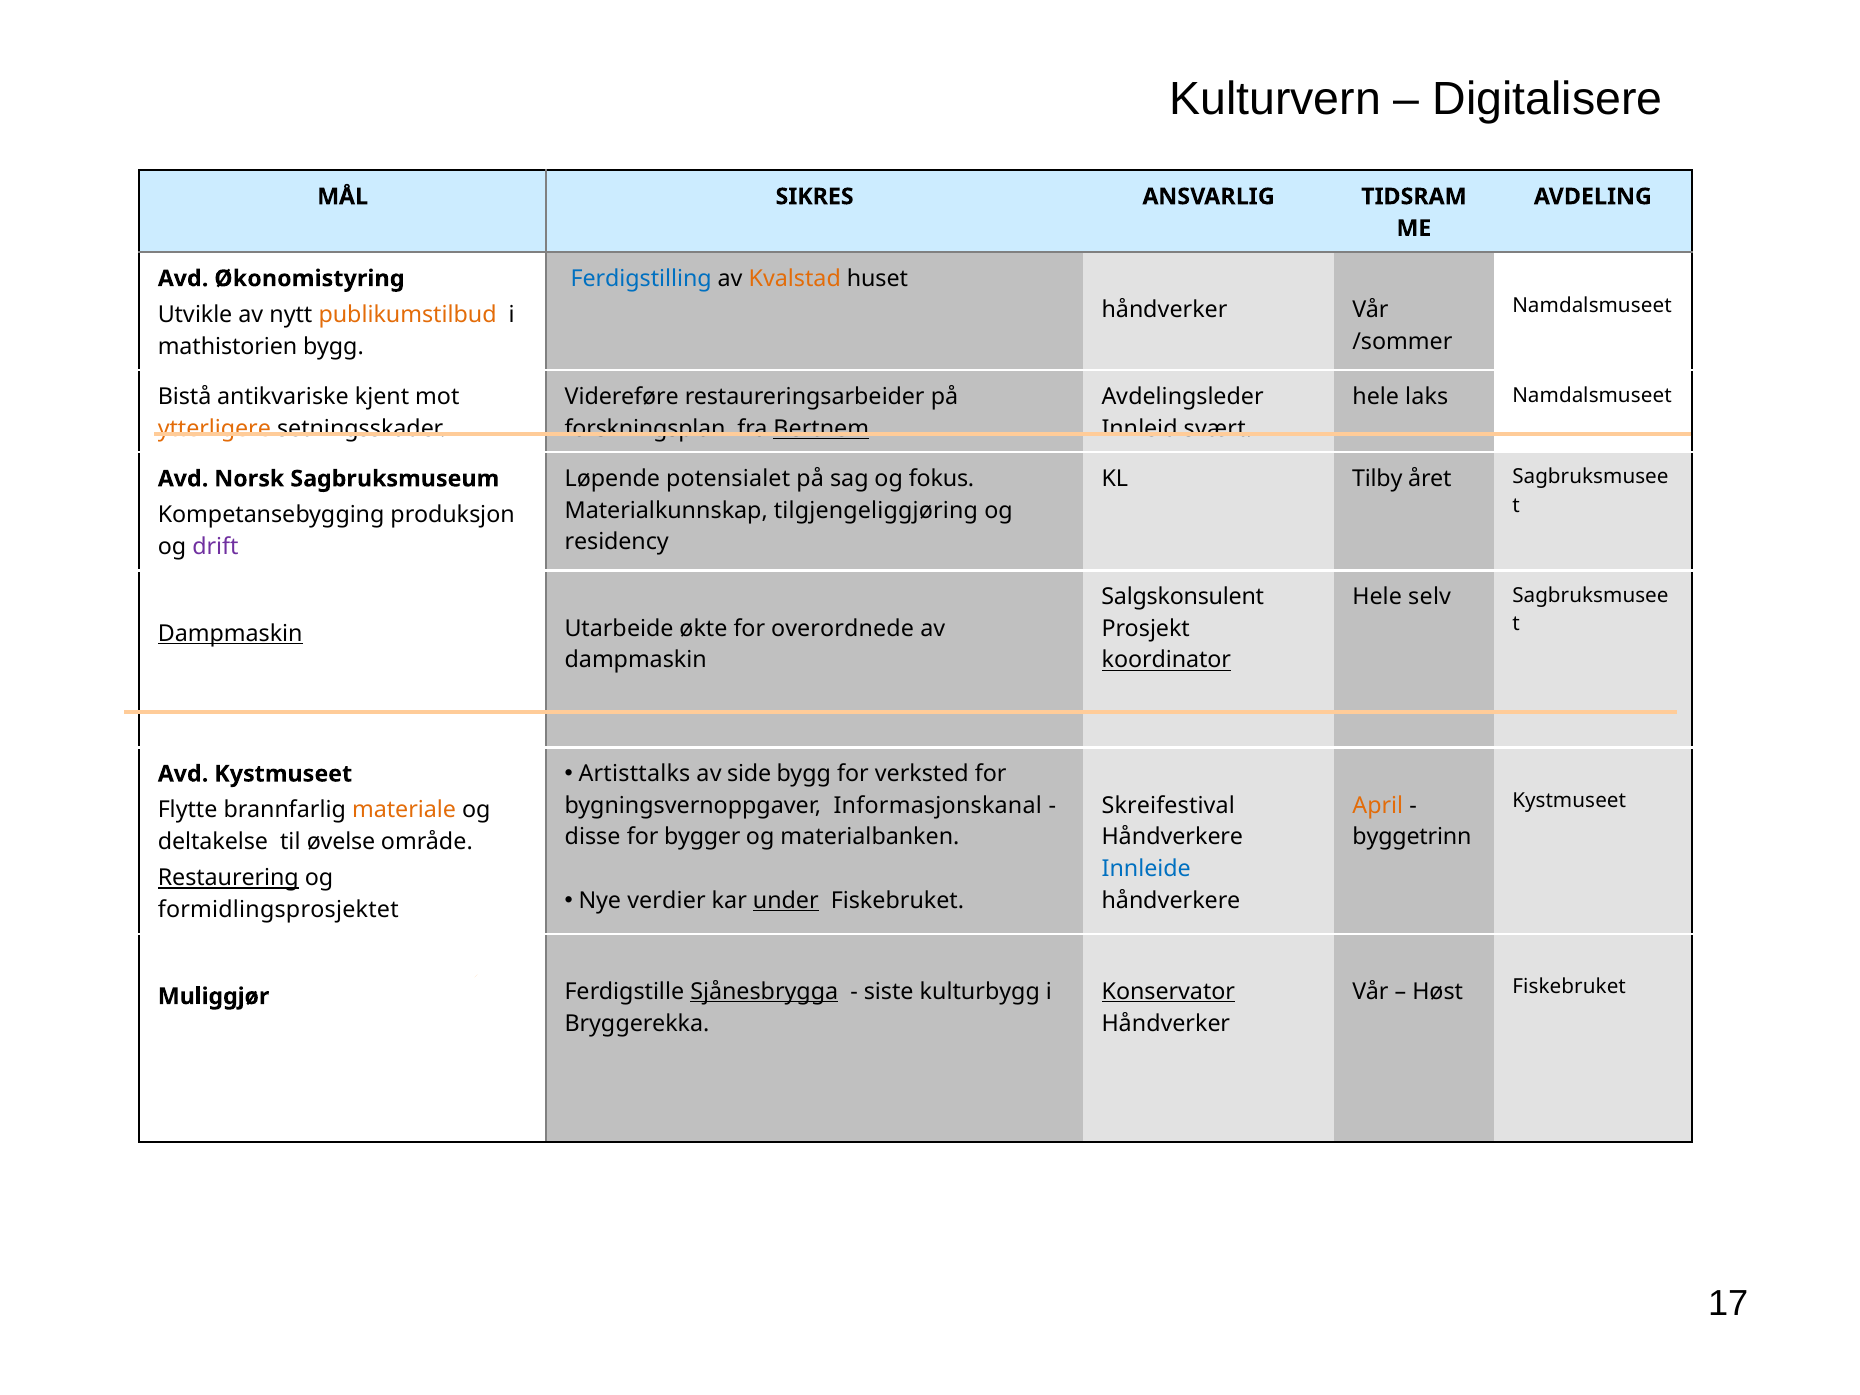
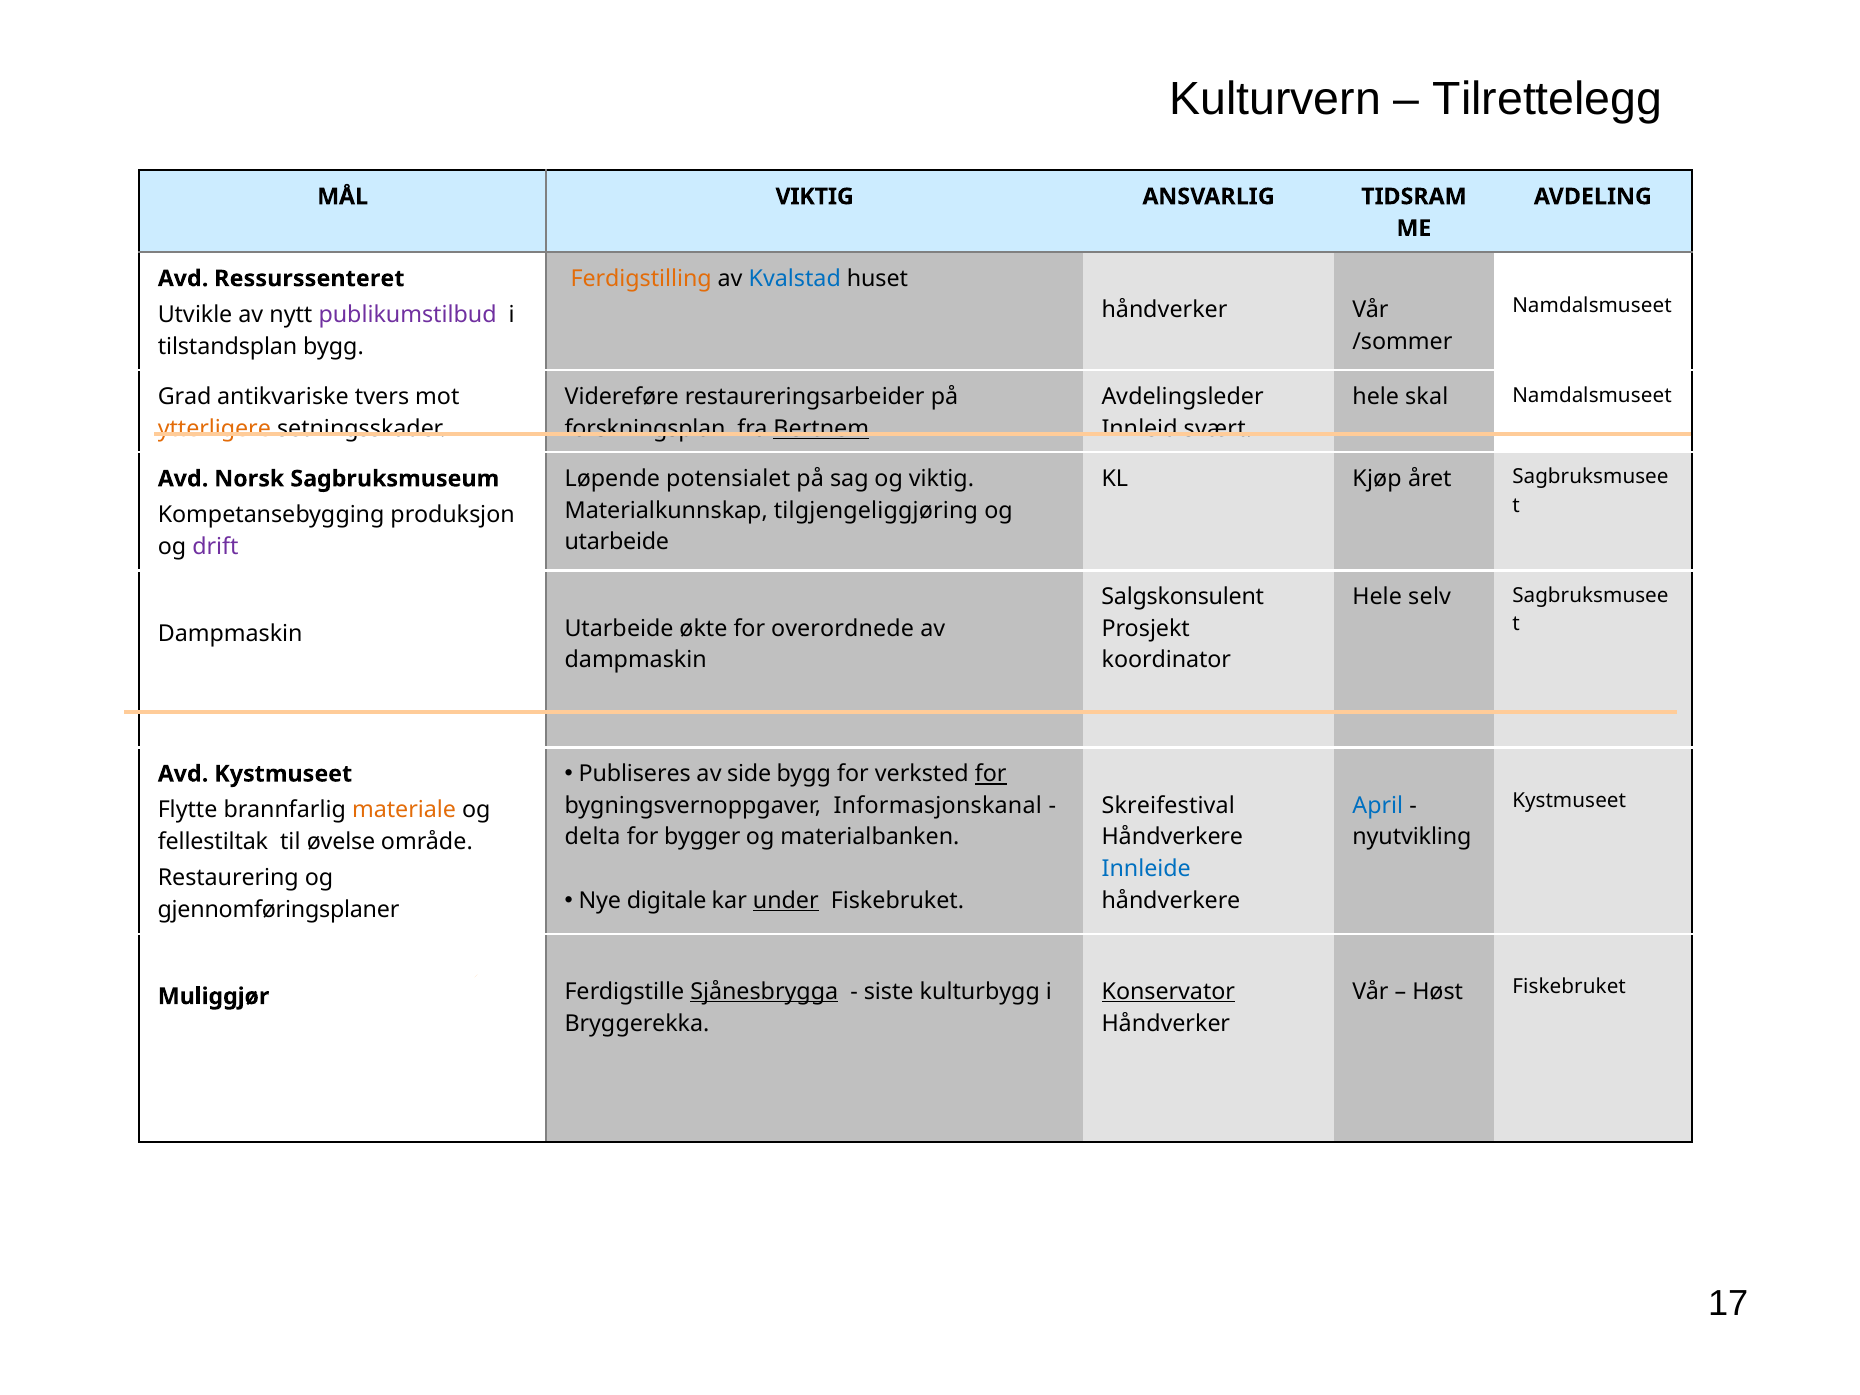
Digitalisere: Digitalisere -> Tilrettelegg (1548, 99)
MÅL SIKRES: SIKRES -> VIKTIG (815, 197)
Ferdigstilling colour: blue -> orange (641, 279)
Kvalstad colour: orange -> blue (795, 279)
Økonomistyring: Økonomistyring -> Ressurssenteret (309, 279)
publikumstilbud colour: orange -> purple (408, 315)
mathistorien: mathistorien -> tilstandsplan (228, 347)
Bistå: Bistå -> Grad (185, 397)
kjent: kjent -> tvers (382, 397)
laks: laks -> skal (1427, 397)
og fokus: fokus -> viktig (941, 479)
Tilby: Tilby -> Kjøp (1377, 479)
residency: residency -> utarbeide (617, 542)
Dampmaskin underline: present -> none (230, 633)
koordinator underline: present -> none (1166, 660)
Artisttalks: Artisttalks -> Publiseres (635, 774)
for underline: none -> present (991, 774)
April colour: orange -> blue (1378, 806)
disse: disse -> delta (593, 837)
byggetrinn: byggetrinn -> nyutvikling (1412, 837)
deltakelse: deltakelse -> fellestiltak (213, 842)
Restaurering underline: present -> none (228, 878)
verdier: verdier -> digitale (667, 900)
formidlingsprosjektet: formidlingsprosjektet -> gjennomføringsplaner (278, 910)
